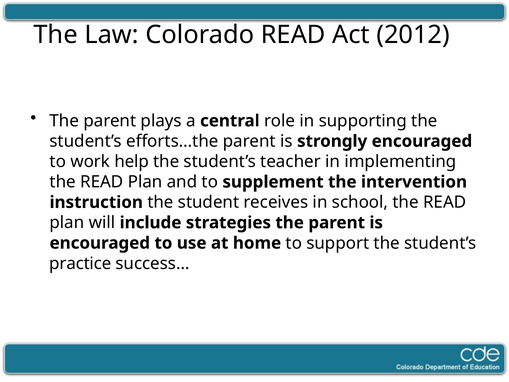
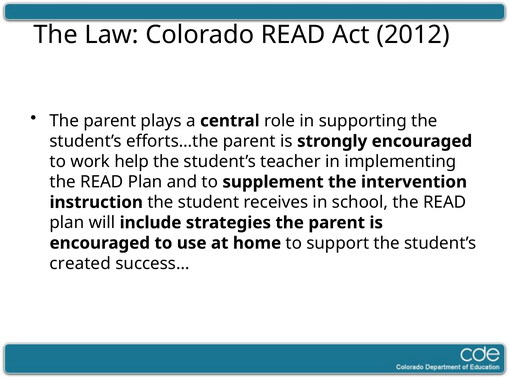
practice: practice -> created (80, 263)
